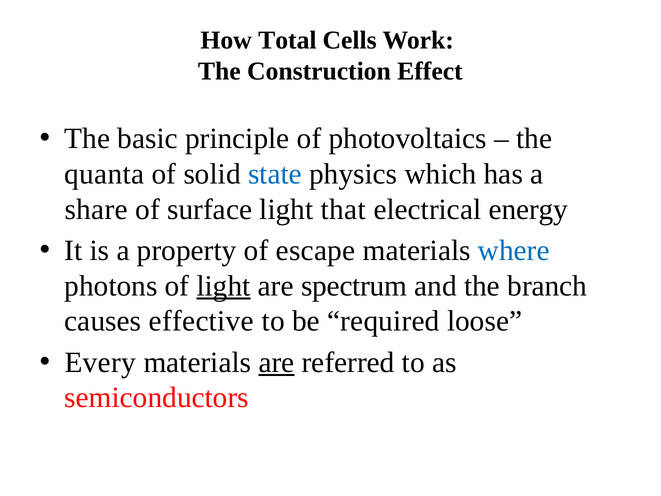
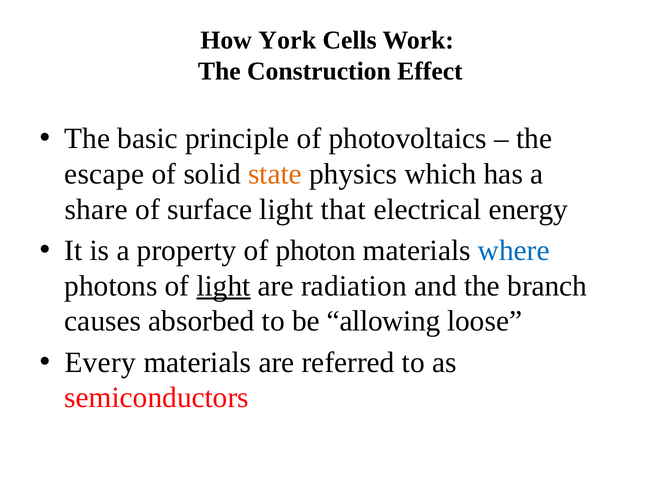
Total: Total -> York (287, 40)
quanta: quanta -> escape (104, 174)
state colour: blue -> orange (275, 174)
escape: escape -> photon (316, 250)
spectrum: spectrum -> radiation (354, 286)
effective: effective -> absorbed (201, 321)
required: required -> allowing (384, 321)
are underline: present -> none (276, 362)
